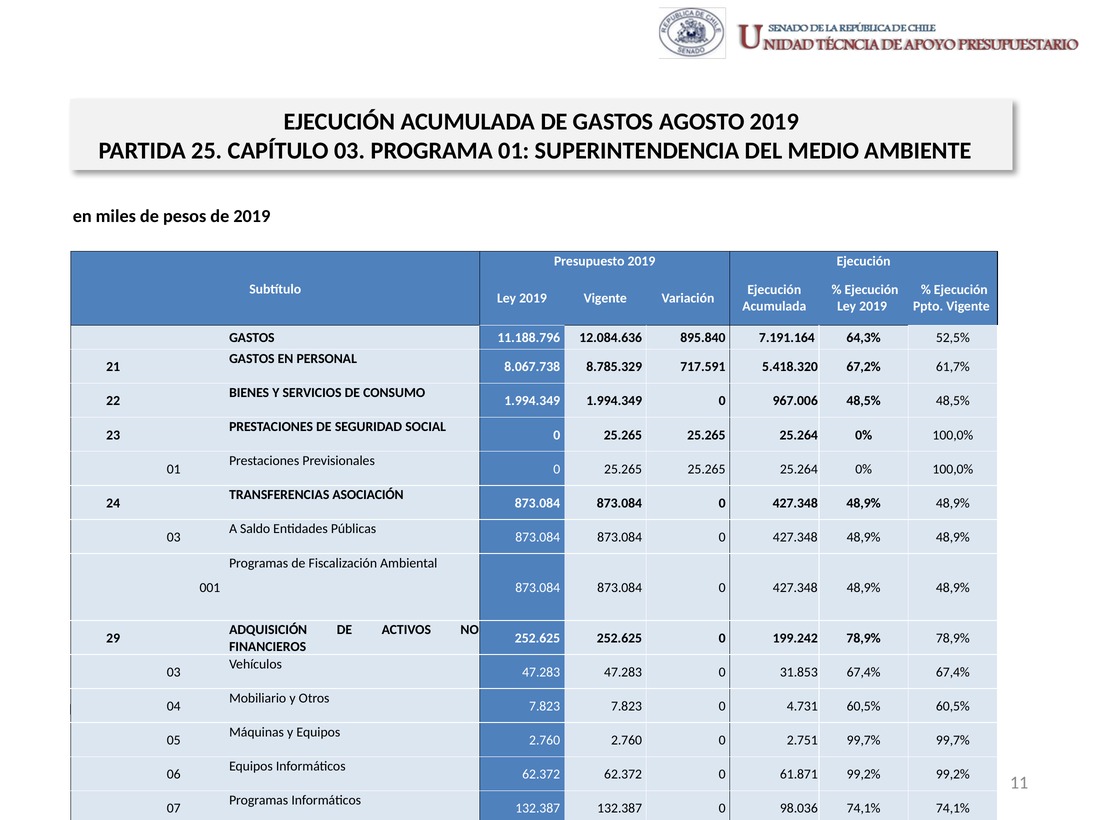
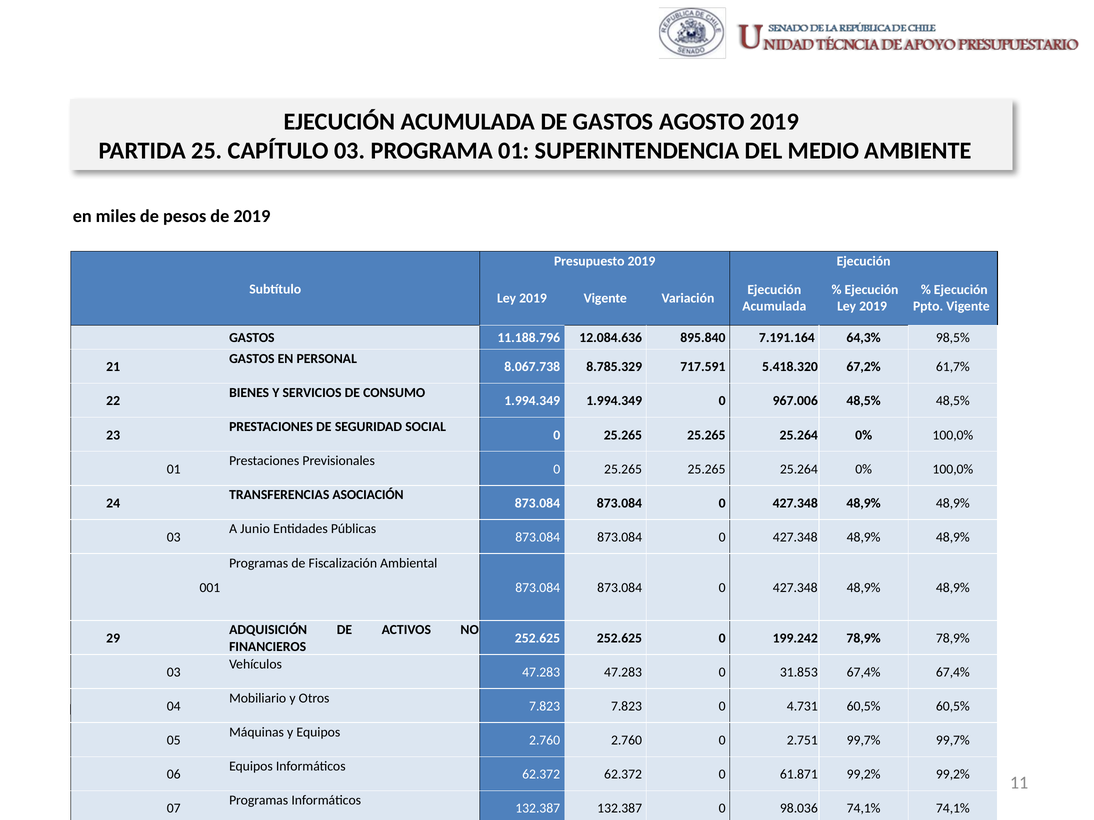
52,5%: 52,5% -> 98,5% (953, 338)
Saldo: Saldo -> Junio (255, 529)
